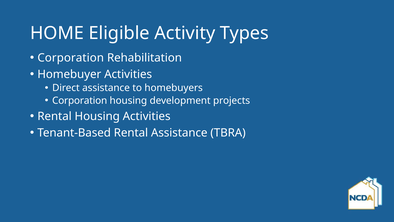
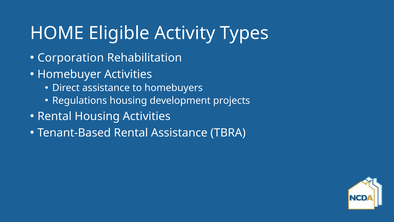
Corporation: Corporation -> Regulations (80, 100)
